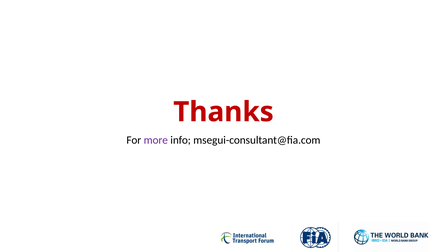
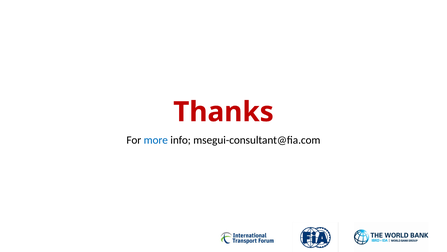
more colour: purple -> blue (156, 140)
